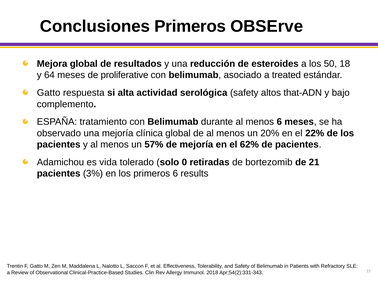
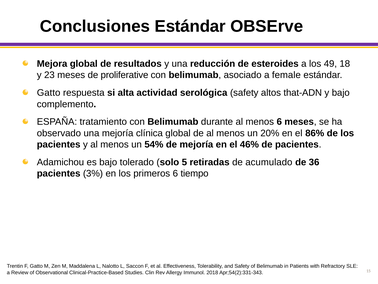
Conclusiones Primeros: Primeros -> Estándar (190, 26)
50: 50 -> 49 (330, 64)
64: 64 -> 23 (49, 75)
treated: treated -> female (286, 75)
22%: 22% -> 86% (315, 133)
57%: 57% -> 54% (154, 144)
62%: 62% -> 46% (249, 144)
es vida: vida -> bajo (108, 162)
0: 0 -> 5 (184, 162)
bortezomib: bortezomib -> acumulado (269, 162)
21: 21 -> 36 (314, 162)
results: results -> tiempo (195, 173)
